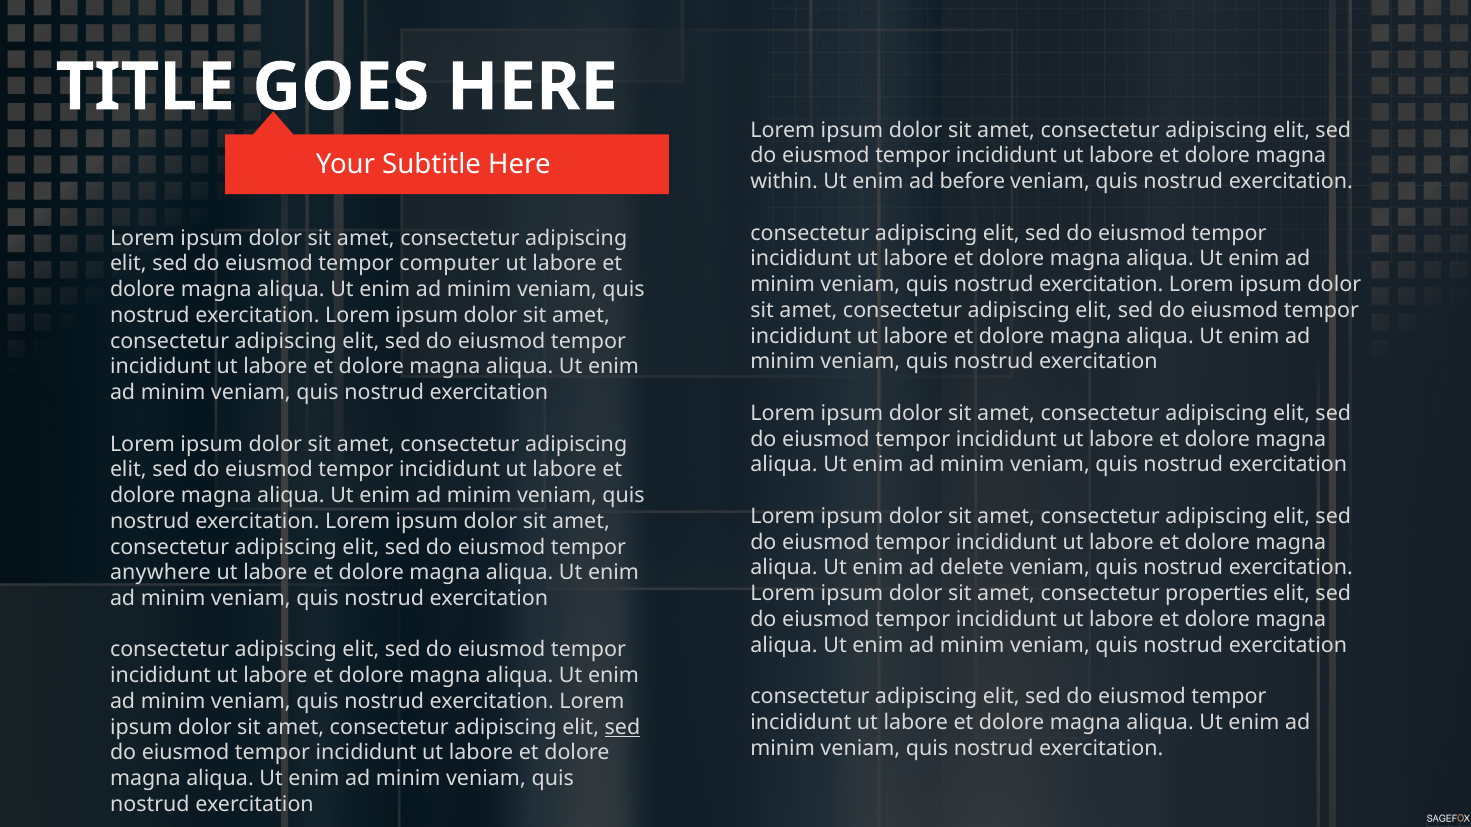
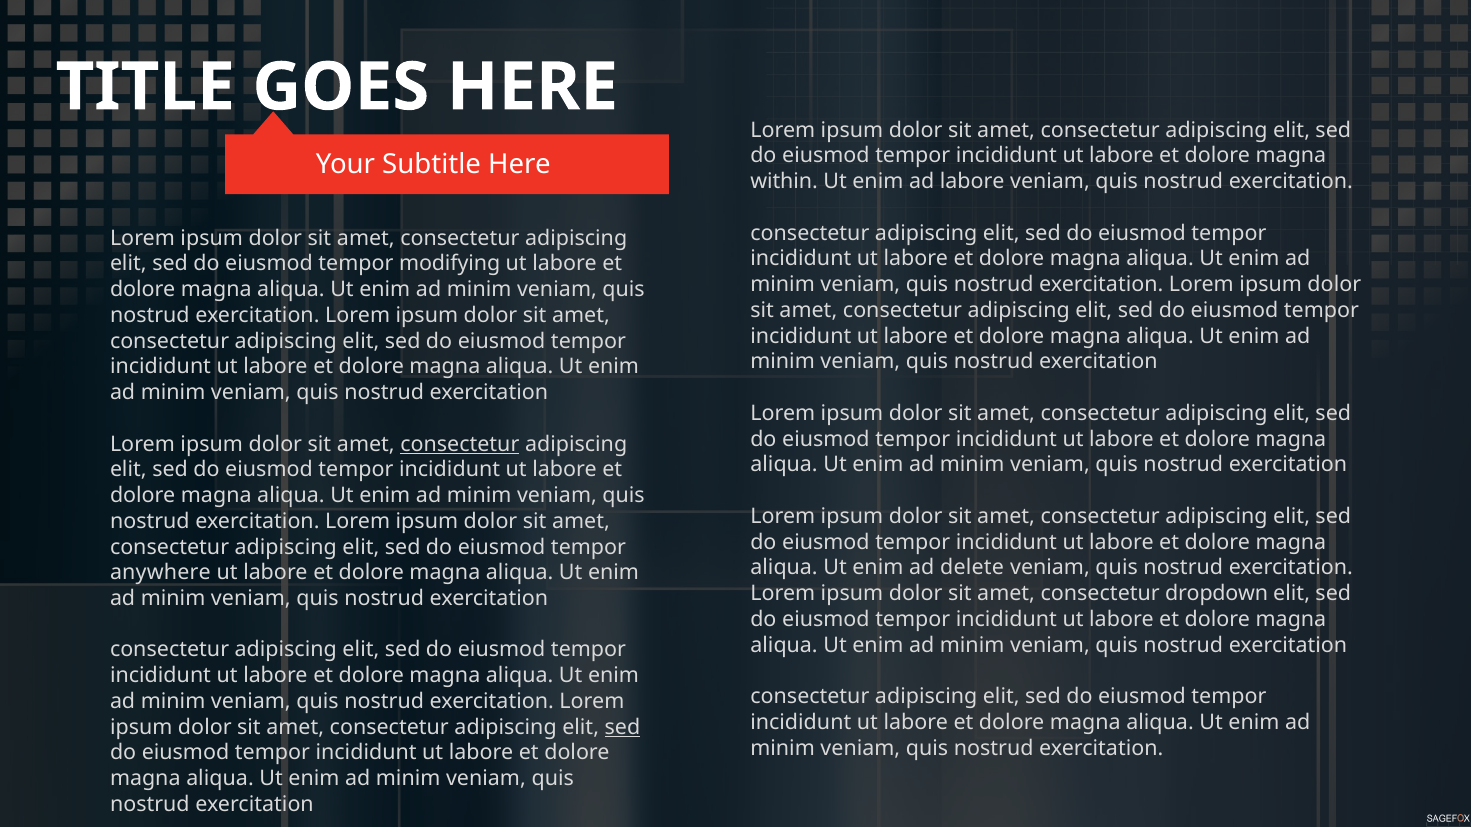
ad before: before -> labore (972, 182)
computer: computer -> modifying (450, 264)
consectetur underline: none -> present (460, 444)
properties: properties -> dropdown (1217, 594)
